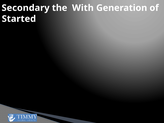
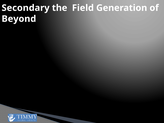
With: With -> Field (83, 8)
Started: Started -> Beyond (19, 19)
